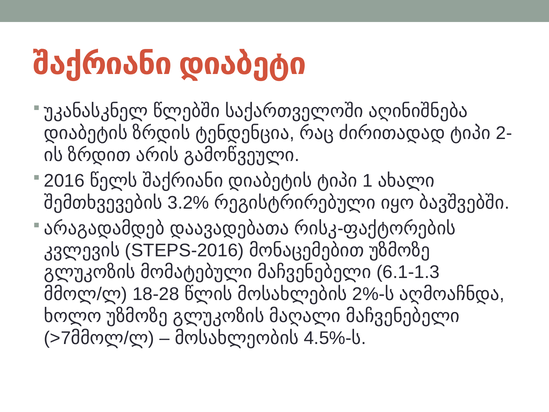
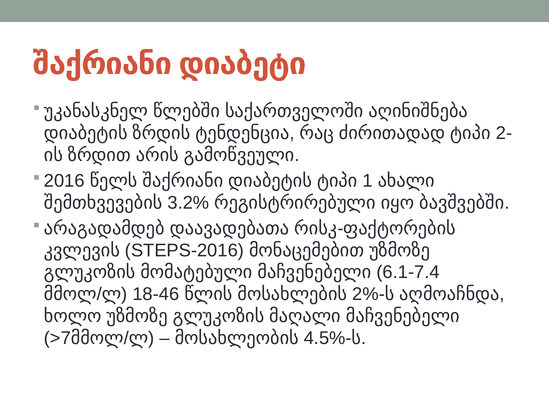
6.1-1.3: 6.1-1.3 -> 6.1-7.4 (408, 272)
18-28: 18-28 -> 18-46 (156, 294)
